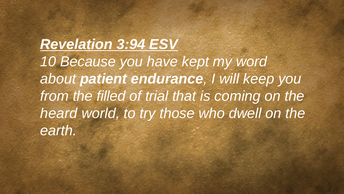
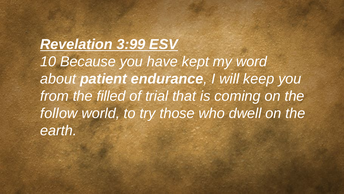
3:94: 3:94 -> 3:99 (131, 44)
heard: heard -> follow (59, 113)
